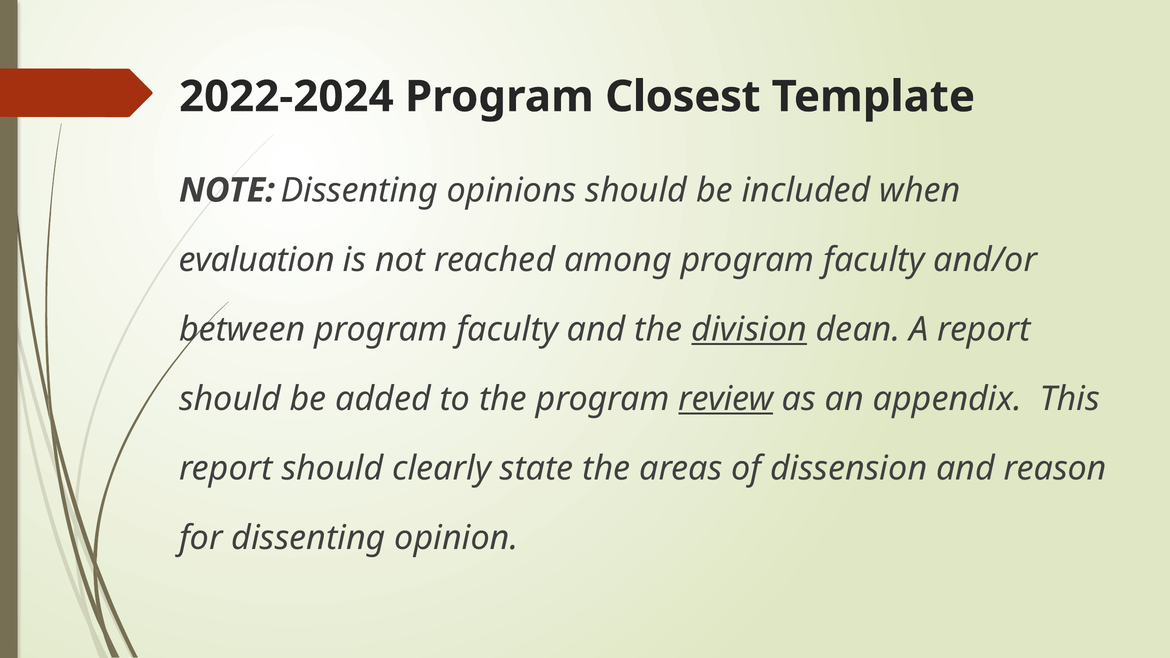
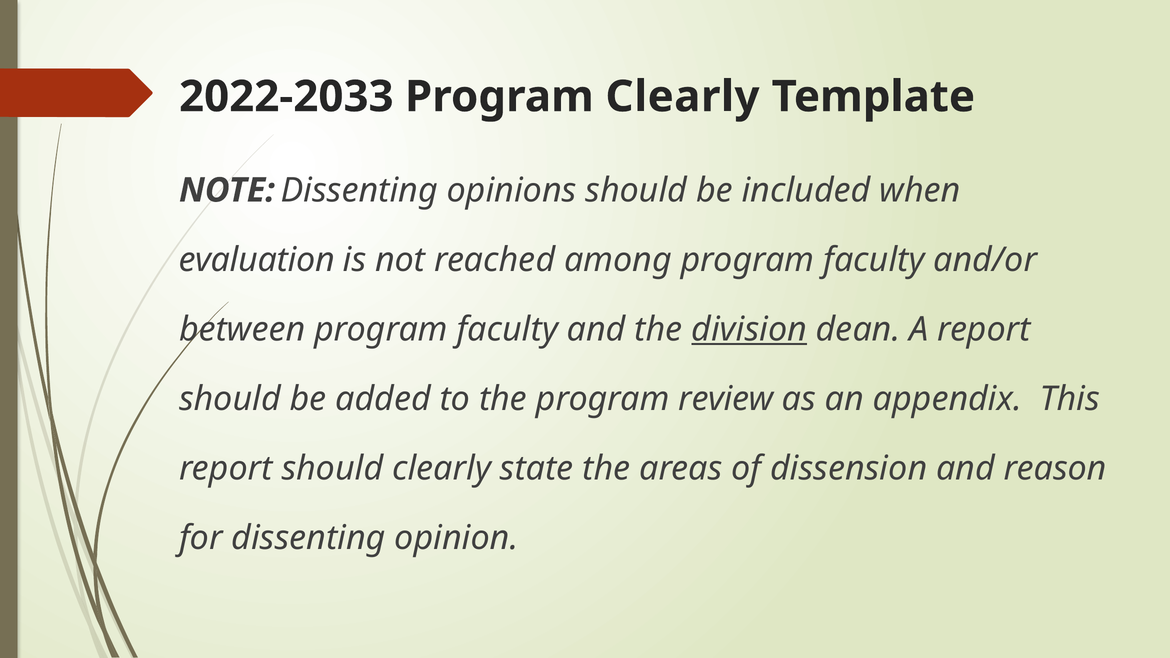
2022-2024: 2022-2024 -> 2022-2033 (286, 97)
Program Closest: Closest -> Clearly (682, 97)
review underline: present -> none (726, 399)
